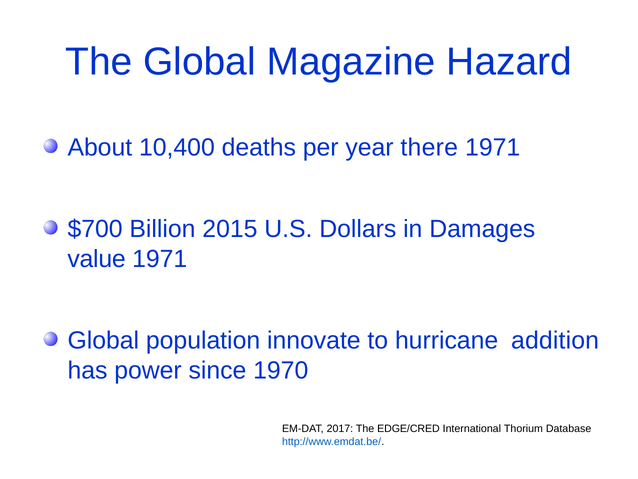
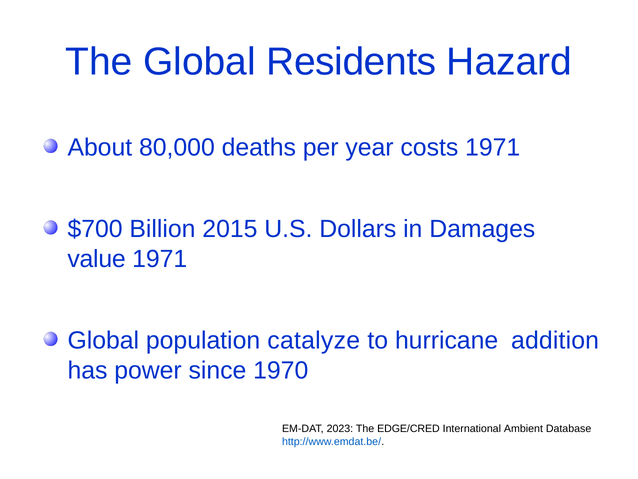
Magazine: Magazine -> Residents (351, 62)
10,400: 10,400 -> 80,000 (177, 147)
there: there -> costs (429, 147)
innovate: innovate -> catalyze (314, 340)
2017: 2017 -> 2023 (340, 428)
Thorium: Thorium -> Ambient (523, 428)
